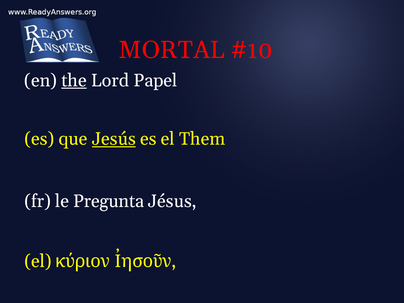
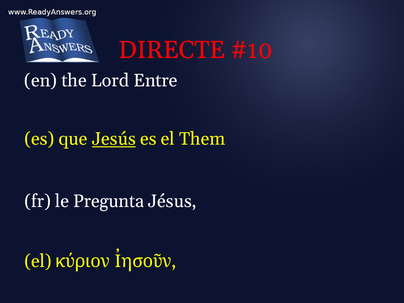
MORTAL: MORTAL -> DIRECTE (172, 50)
the underline: present -> none (74, 80)
Papel: Papel -> Entre (156, 80)
